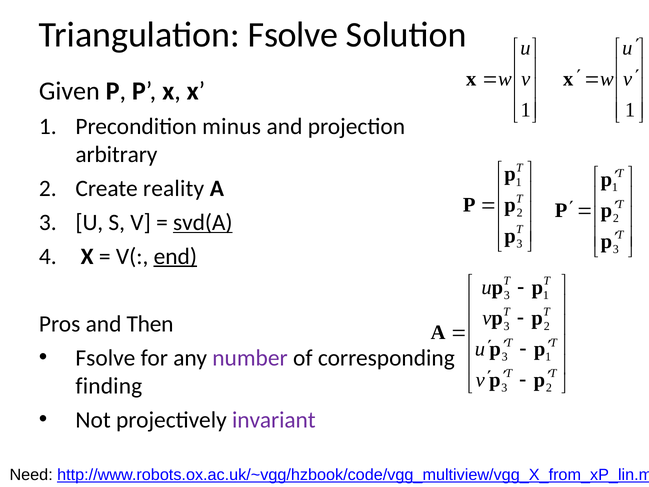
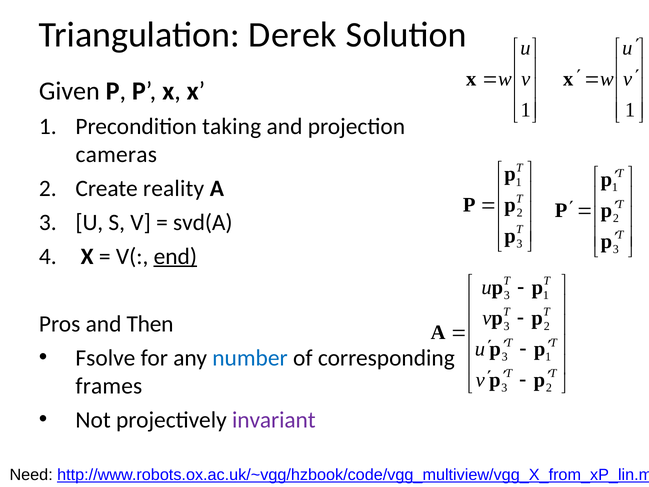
Triangulation Fsolve: Fsolve -> Derek (293, 35)
minus: minus -> taking (232, 126)
arbitrary: arbitrary -> cameras (116, 155)
svd(A underline: present -> none (203, 222)
number colour: purple -> blue (250, 358)
finding: finding -> frames (109, 386)
